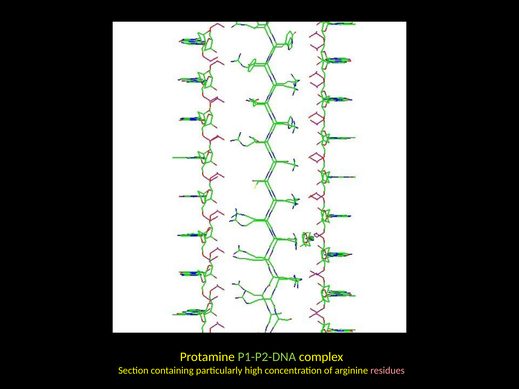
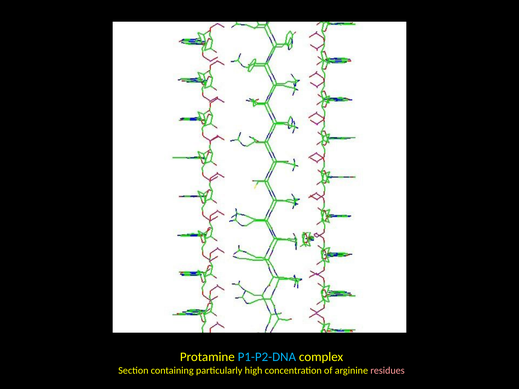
P1-P2-DNA colour: light green -> light blue (267, 357)
